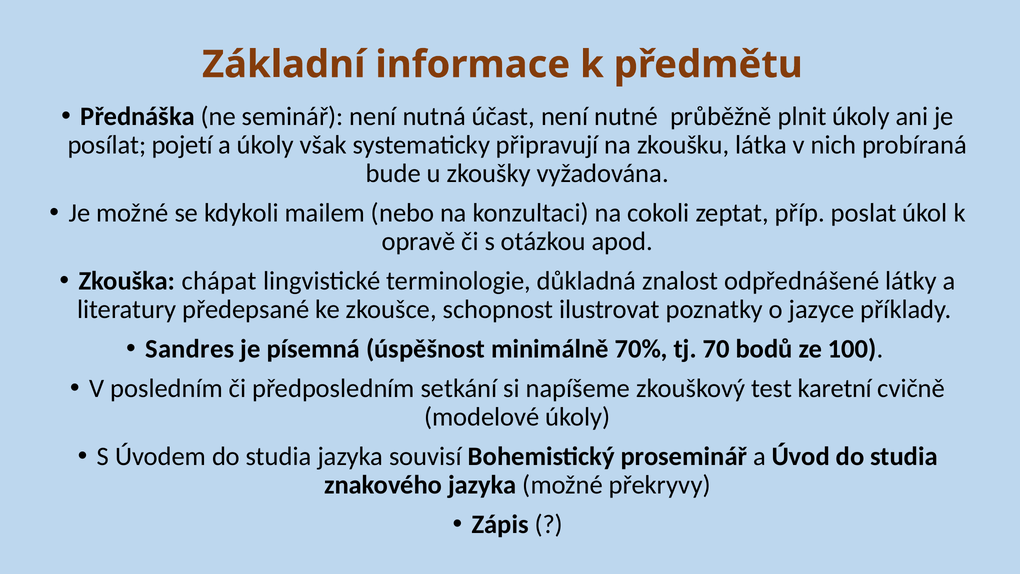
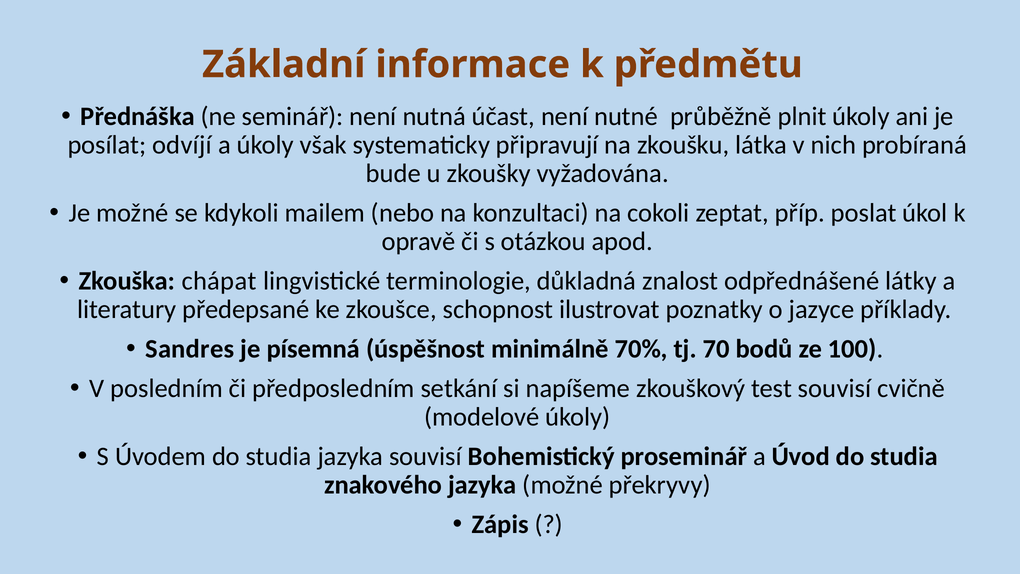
pojetí: pojetí -> odvíjí (182, 145)
test karetní: karetní -> souvisí (835, 388)
